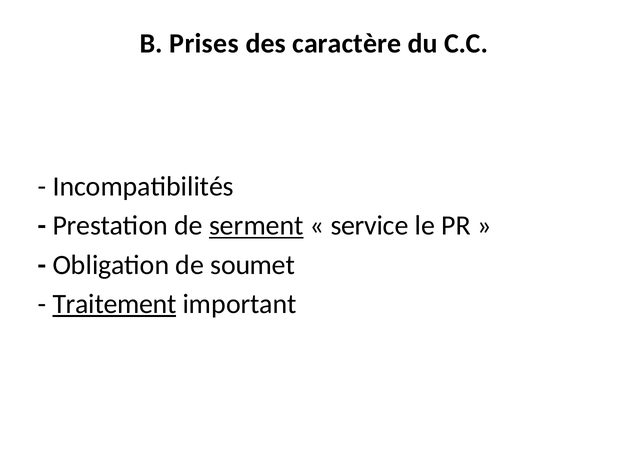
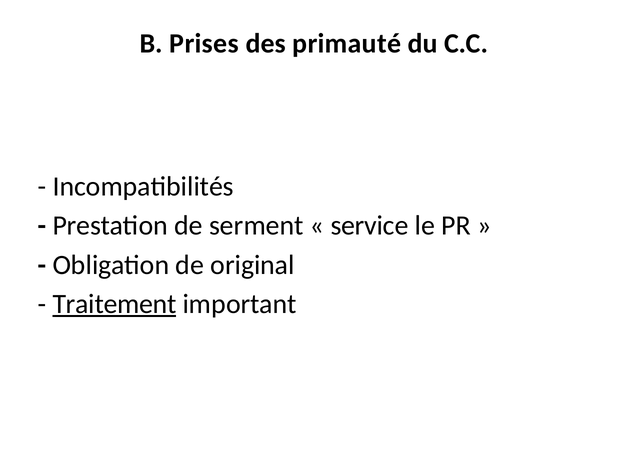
caractère: caractère -> primauté (347, 43)
serment underline: present -> none (256, 226)
soumet: soumet -> original (253, 265)
